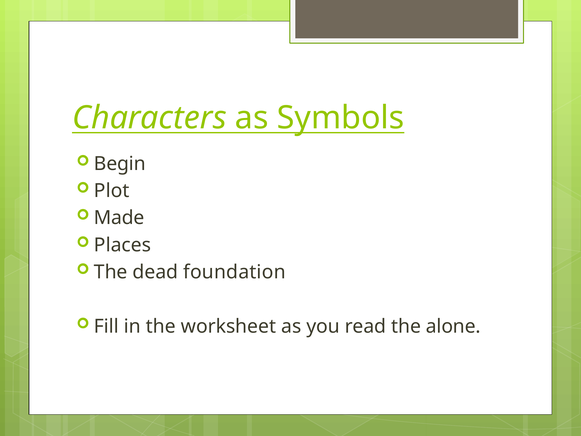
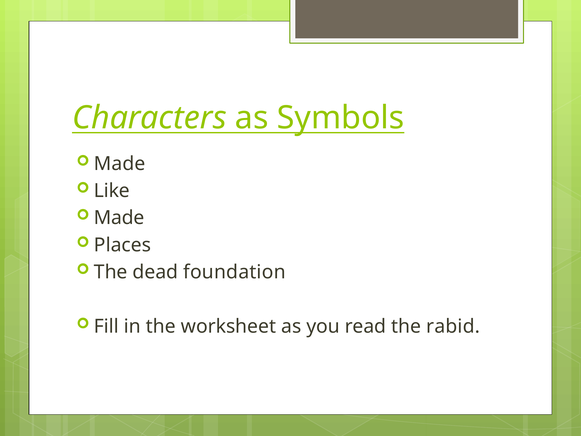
Begin: Begin -> Made (120, 164)
Plot: Plot -> Like (112, 191)
alone: alone -> rabid (453, 326)
